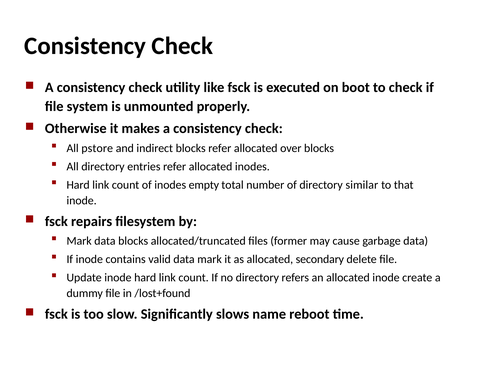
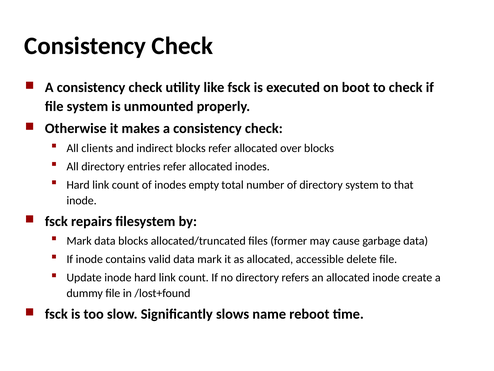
pstore: pstore -> clients (97, 148)
directory similar: similar -> system (362, 185)
secondary: secondary -> accessible (320, 259)
